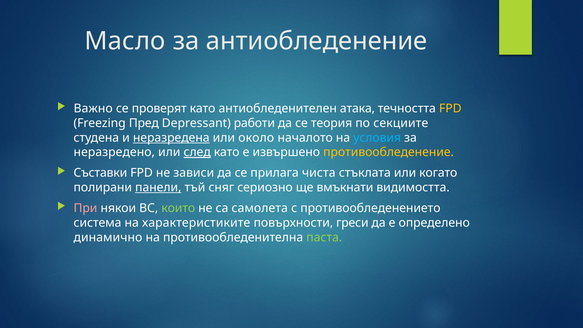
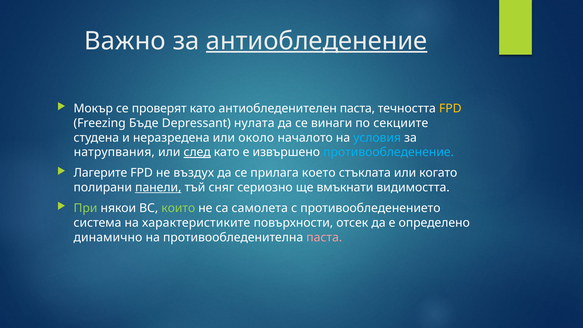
Масло: Масло -> Важно (125, 41)
антиобледенение underline: none -> present (317, 41)
Важно: Важно -> Мокър (93, 109)
антиобледенителен атака: атака -> паста (357, 109)
Пред: Пред -> Бъде (144, 123)
работи: работи -> нулата (254, 123)
теория: теория -> винаги (332, 123)
неразредена underline: present -> none (171, 138)
неразредено: неразредено -> натрупвания (114, 152)
противообледенение colour: yellow -> light blue (389, 152)
Съставки: Съставки -> Лагерите (100, 173)
зависи: зависи -> въздух (194, 173)
чиста: чиста -> което (319, 173)
При colour: pink -> light green (85, 208)
греси: греси -> отсек (352, 223)
паста colour: light green -> pink (324, 237)
